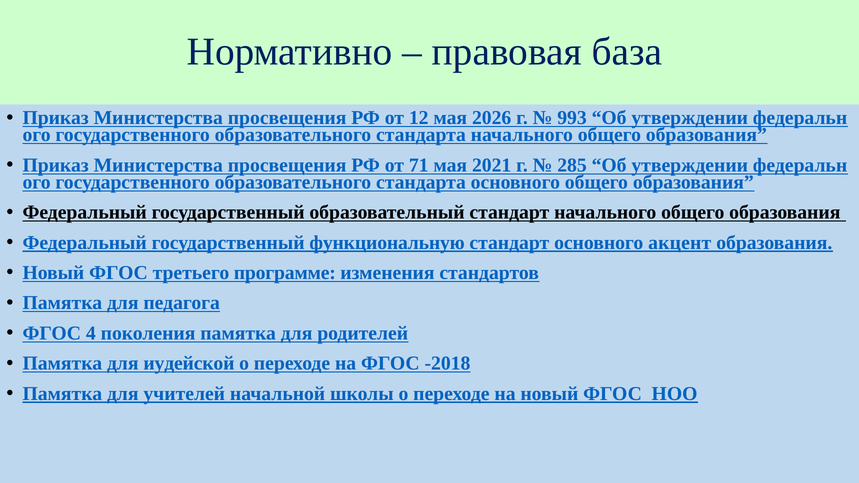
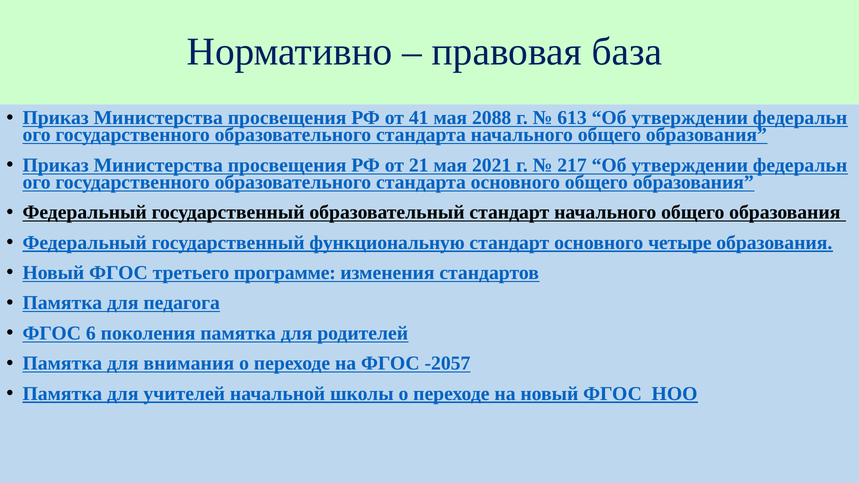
12: 12 -> 41 (419, 118)
2026: 2026 -> 2088 (492, 118)
993: 993 -> 613 (572, 118)
71: 71 -> 21 (419, 165)
285: 285 -> 217 (572, 165)
акцент: акцент -> четыре (680, 243)
4: 4 -> 6 (91, 333)
иудейской: иудейской -> внимания (189, 363)
-2018: -2018 -> -2057 (447, 363)
